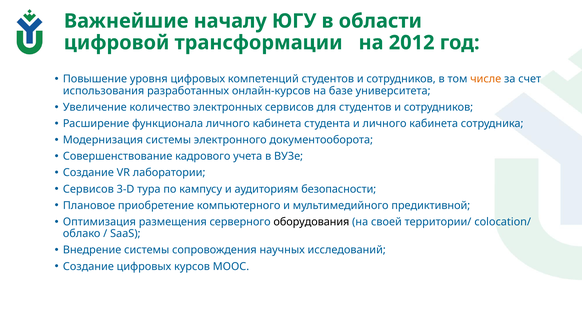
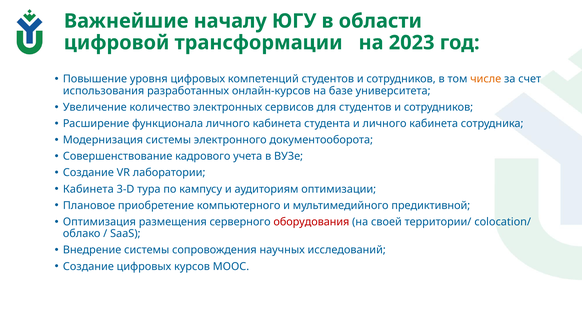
2012: 2012 -> 2023 (412, 43)
Сервисов: Сервисов -> Кабинета (88, 189)
безопасности: безопасности -> оптимизации (339, 189)
оборудования colour: black -> red (311, 221)
